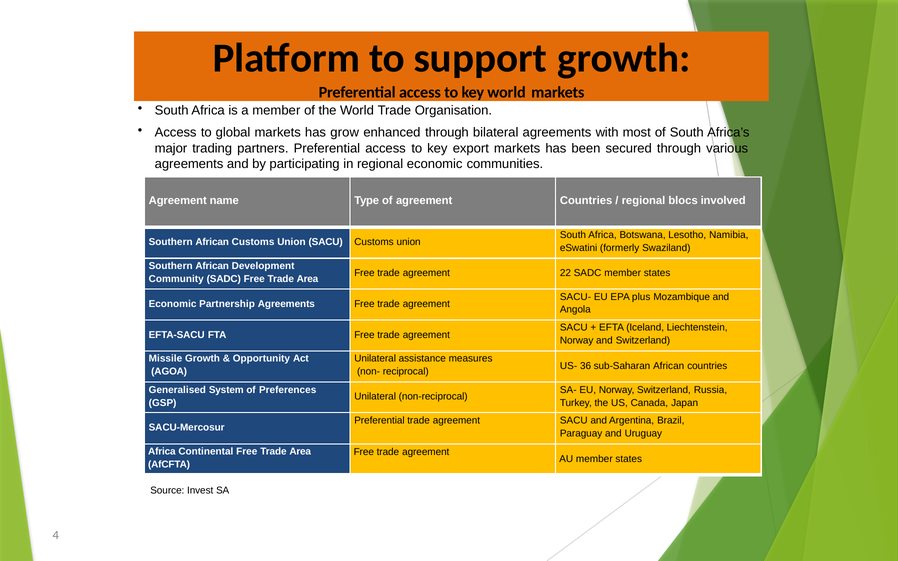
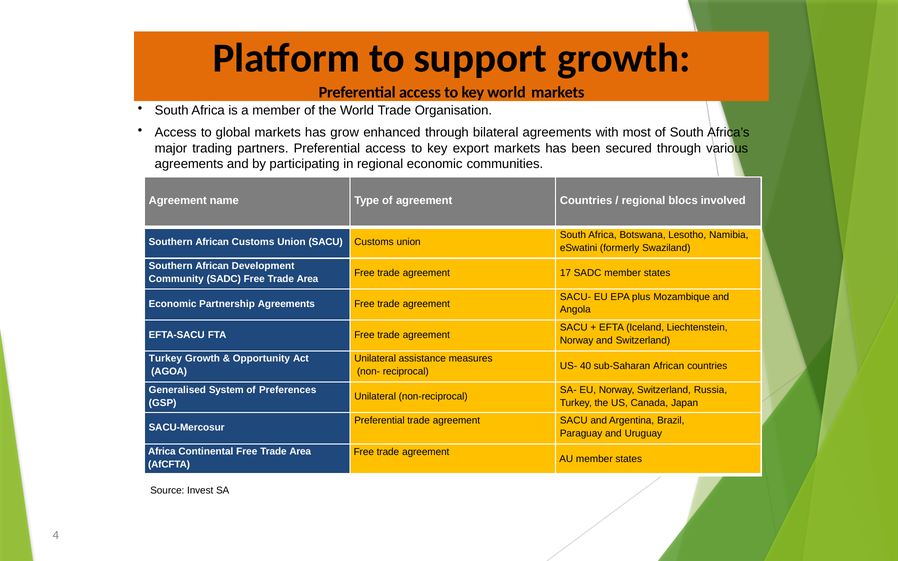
22: 22 -> 17 (566, 273)
Missile: Missile -> Turkey (165, 359)
36: 36 -> 40 (586, 366)
